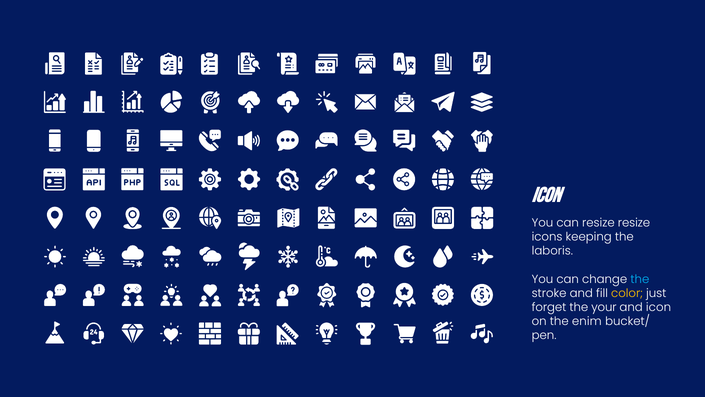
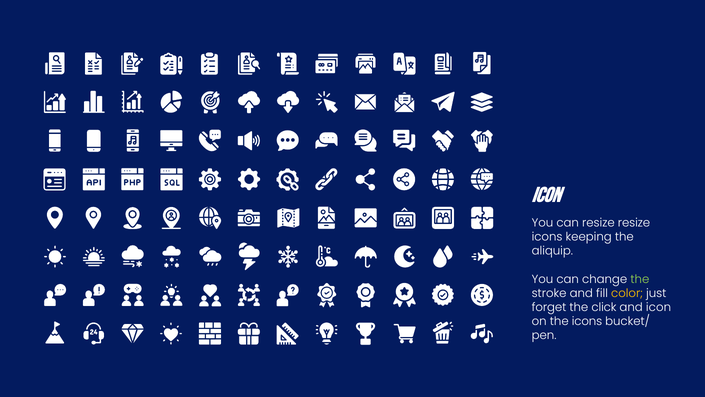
laboris: laboris -> aliquip (552, 251)
the colour: light blue -> light green (640, 279)
your: your -> click (604, 307)
the enim: enim -> icons (587, 321)
